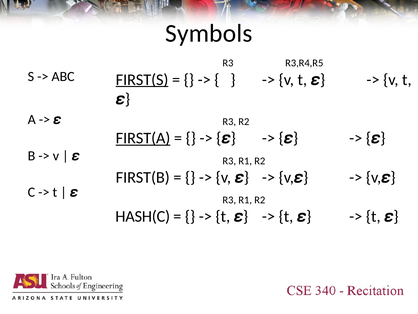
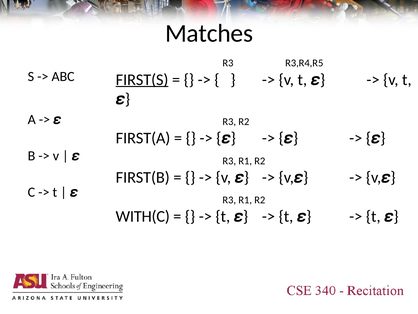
Symbols: Symbols -> Matches (209, 33)
FIRST(A underline: present -> none (143, 138)
HASH(C: HASH(C -> WITH(C (143, 216)
